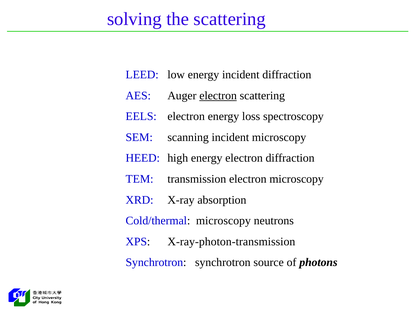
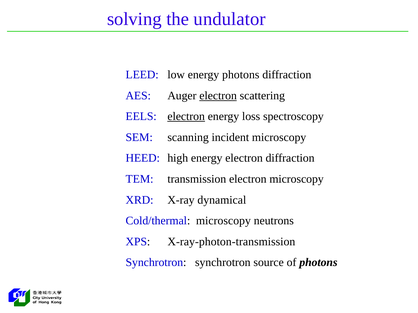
the scattering: scattering -> undulator (230, 19)
energy incident: incident -> photons (241, 75)
electron underline: none -> present (186, 117)
absorption: absorption -> dynamical (222, 200)
